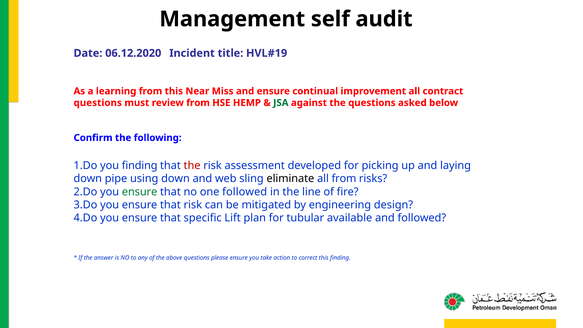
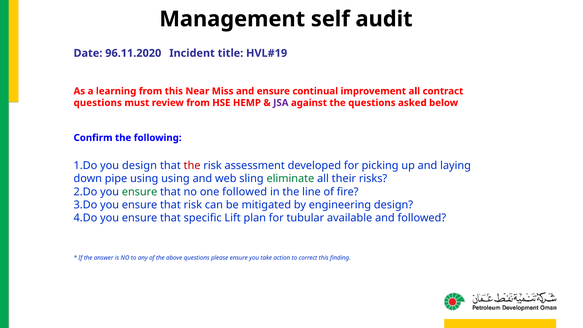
06.12.2020: 06.12.2020 -> 96.11.2020 (133, 53)
JSA colour: green -> purple (281, 103)
you finding: finding -> design (140, 166)
using down: down -> using (175, 179)
eliminate colour: black -> green (290, 179)
all from: from -> their (344, 179)
